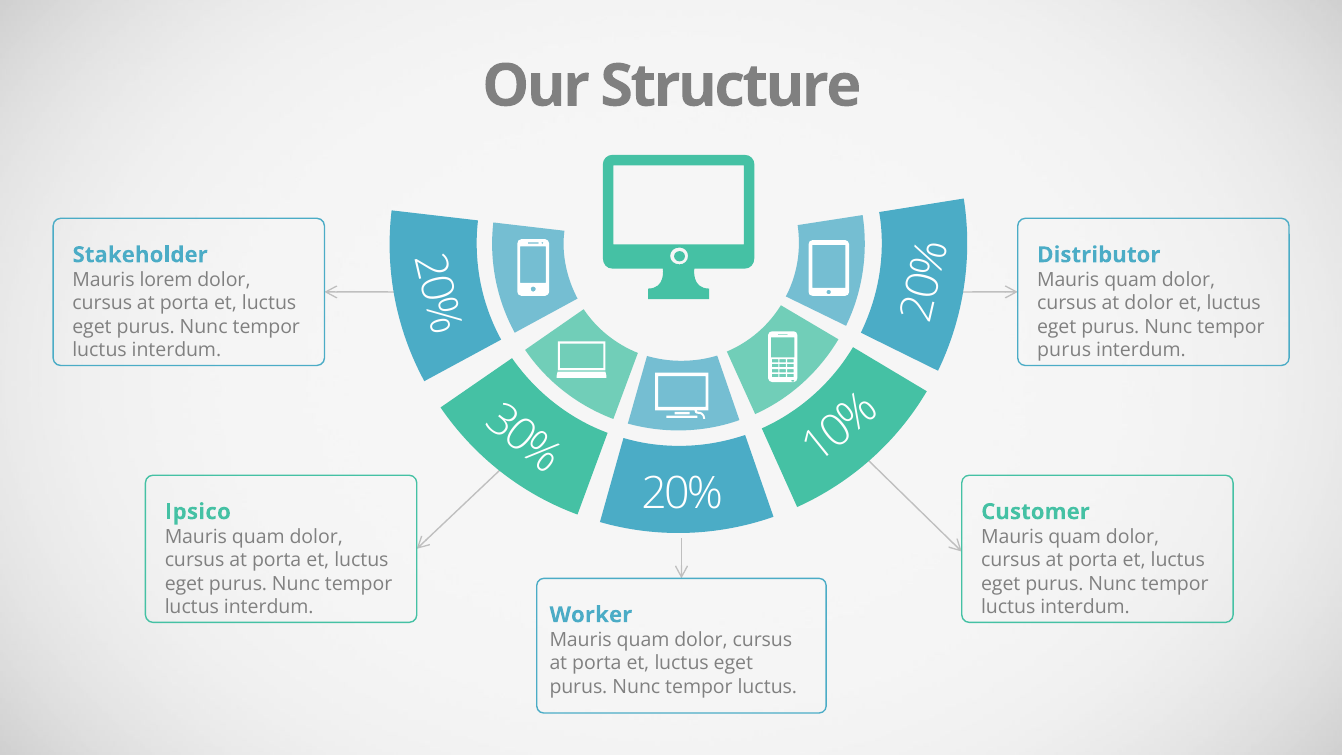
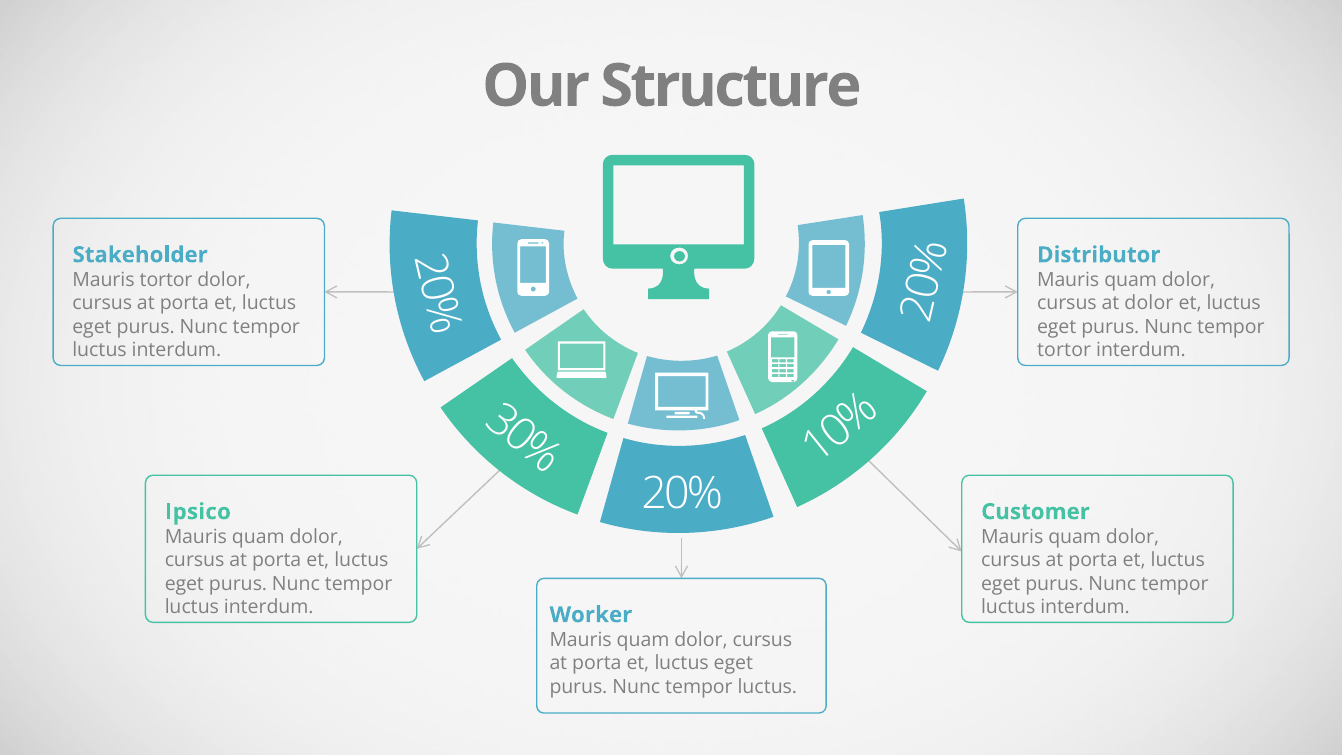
Mauris lorem: lorem -> tortor (166, 280)
purus: purus -> tortor (1064, 350)
